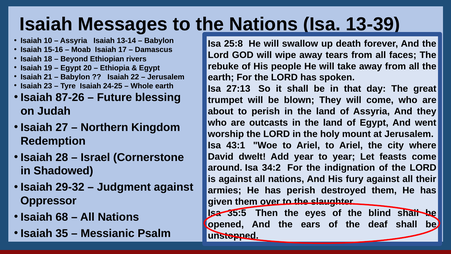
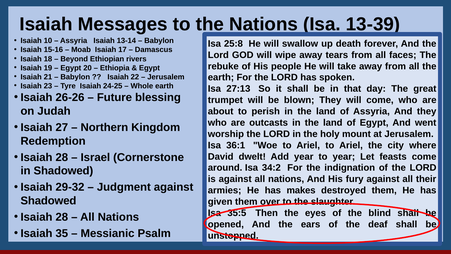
87-26: 87-26 -> 26-26 (70, 97)
43:1: 43:1 -> 36:1 (236, 145)
has perish: perish -> makes (301, 190)
Oppressor: Oppressor -> Shadowed (48, 201)
68: 68 -> 28 (62, 217)
